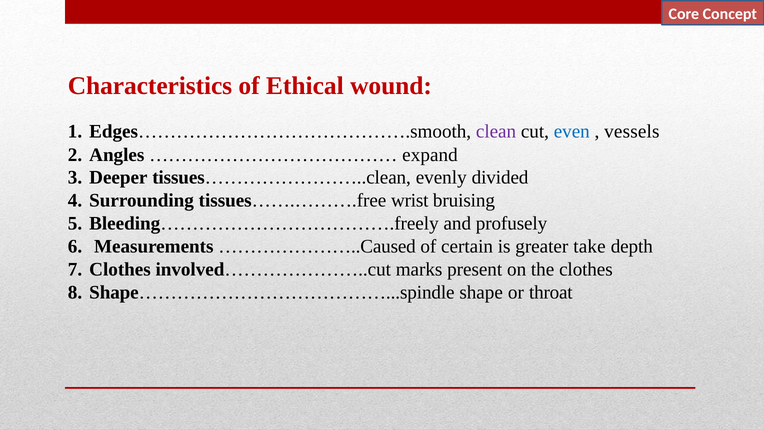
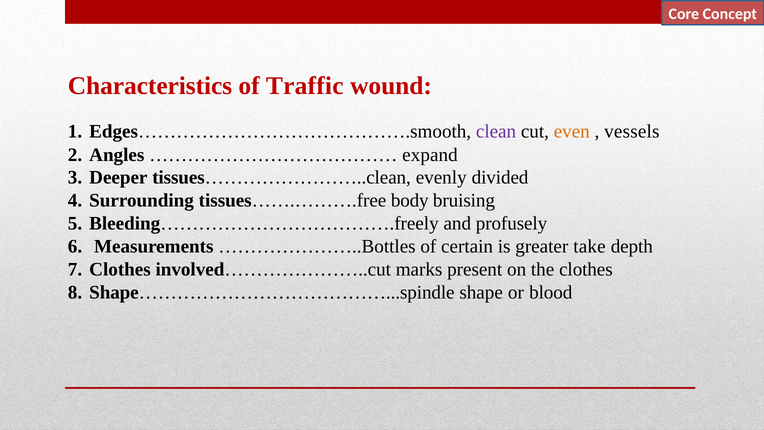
Ethical: Ethical -> Traffic (305, 86)
even colour: blue -> orange (572, 132)
wrist: wrist -> body (410, 200)
…………………..Caused: …………………..Caused -> …………………..Bottles (317, 246)
throat: throat -> blood (551, 292)
